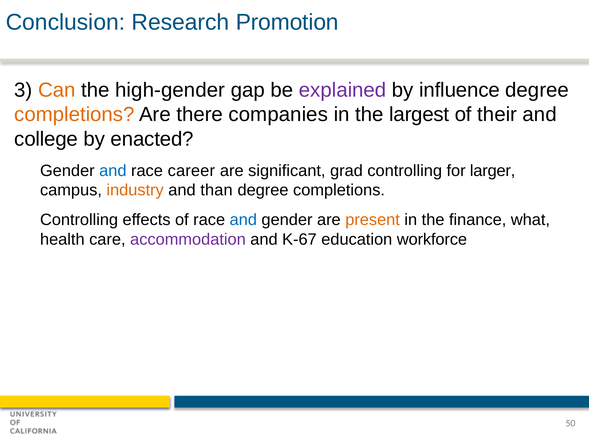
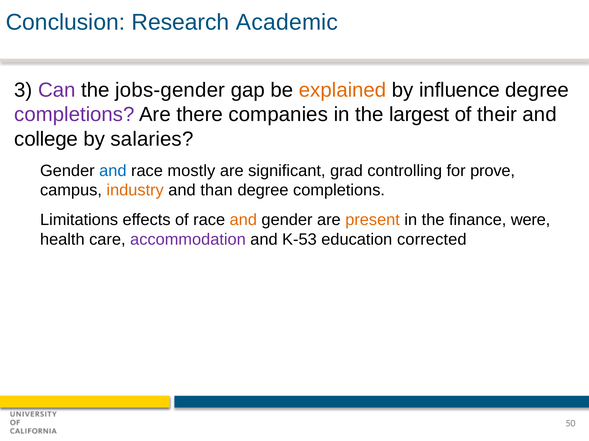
Promotion: Promotion -> Academic (287, 22)
Can colour: orange -> purple (57, 90)
high-gender: high-gender -> jobs-gender (170, 90)
explained colour: purple -> orange (343, 90)
completions colour: orange -> purple (74, 115)
enacted: enacted -> salaries (152, 139)
career: career -> mostly (191, 171)
larger: larger -> prove (493, 171)
Controlling: Controlling -> Limitations (79, 220)
and colour: blue -> orange (243, 220)
what: what -> were (531, 220)
K-67: K-67 -> K-53 (299, 240)
workforce: workforce -> corrected (432, 240)
